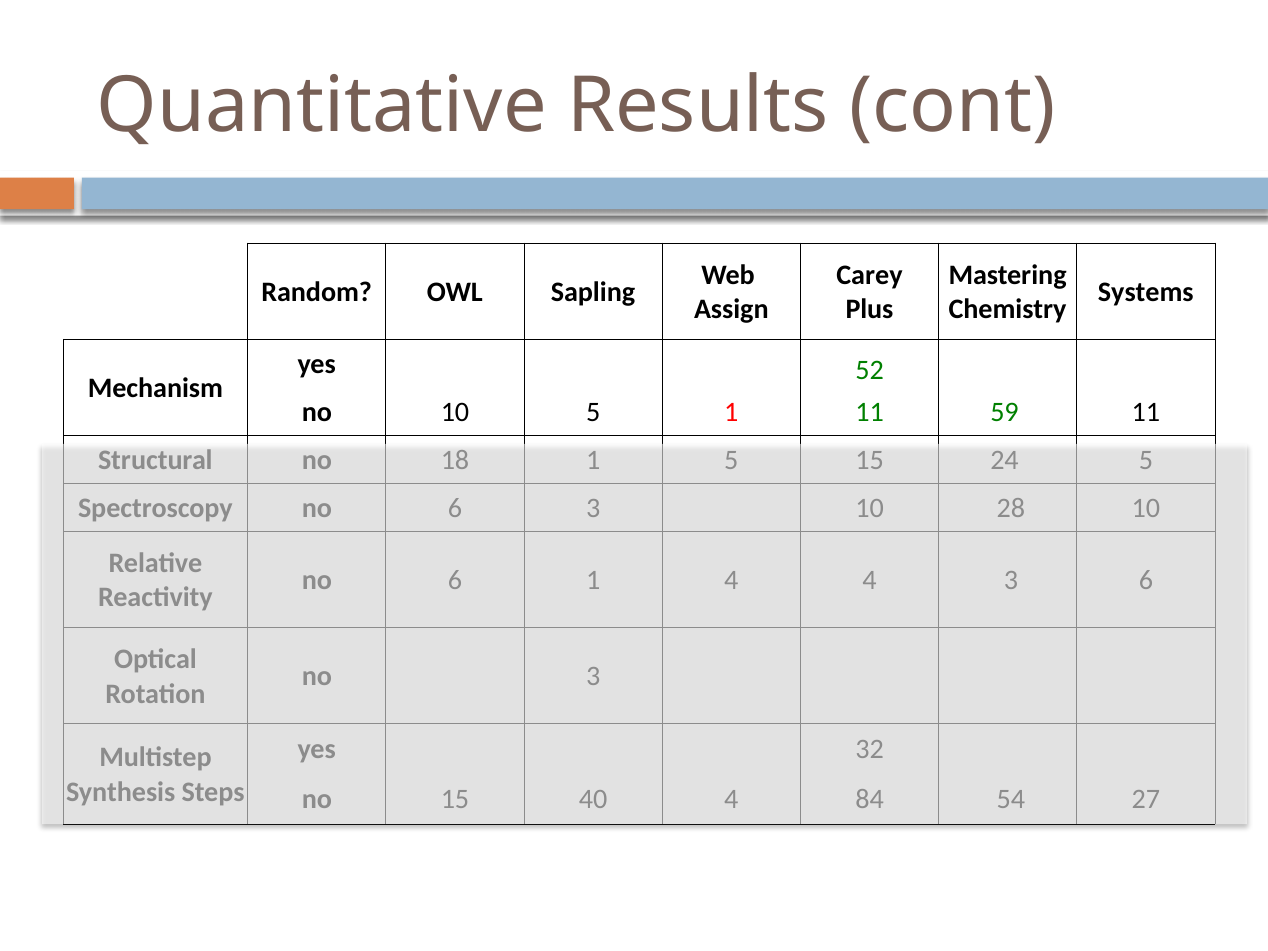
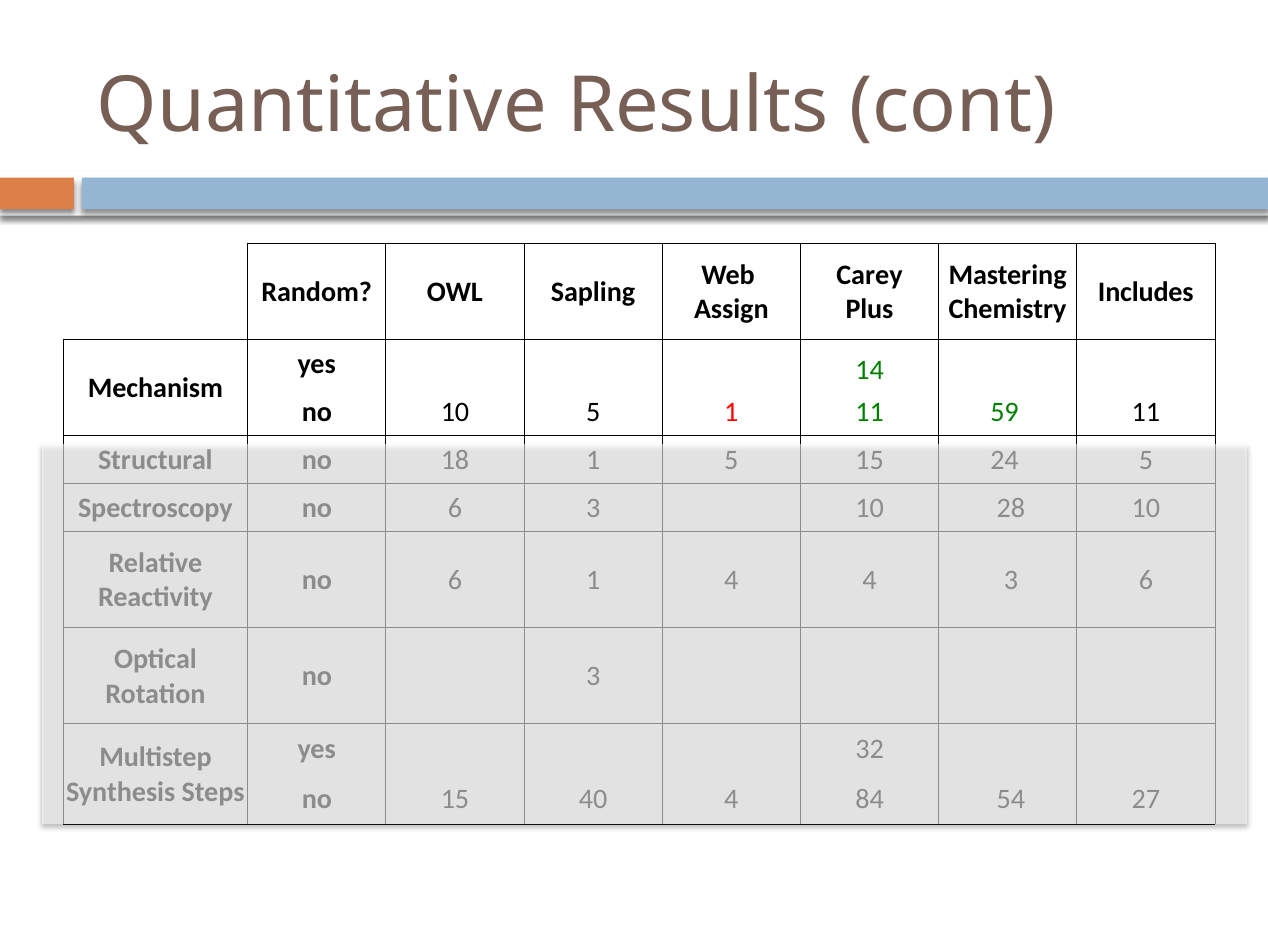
Systems: Systems -> Includes (1146, 292)
52: 52 -> 14 (870, 370)
